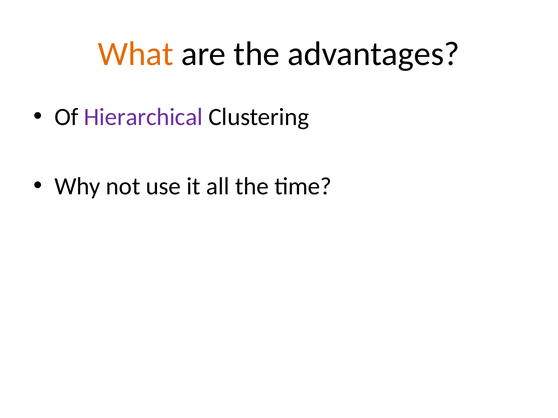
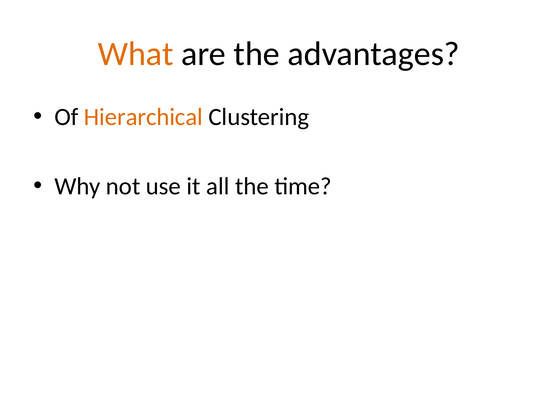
Hierarchical colour: purple -> orange (143, 117)
